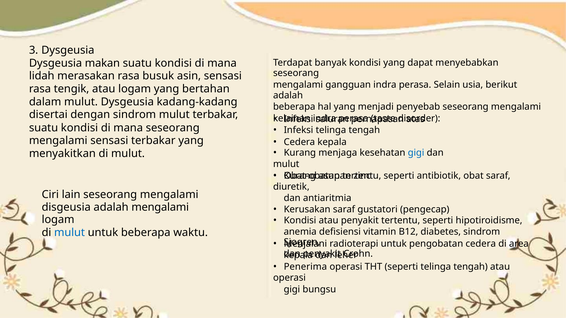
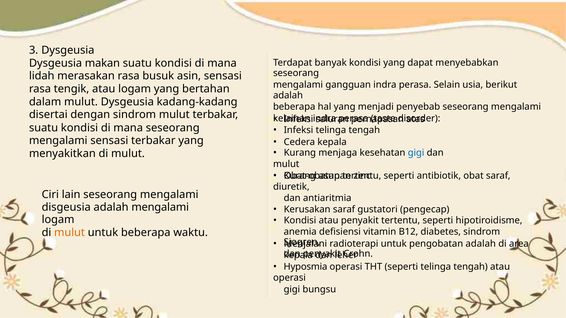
mulut colour: blue -> orange (70, 233)
pengobatan cedera: cedera -> adalah (481, 244)
Penerima: Penerima -> Hyposmia (305, 267)
